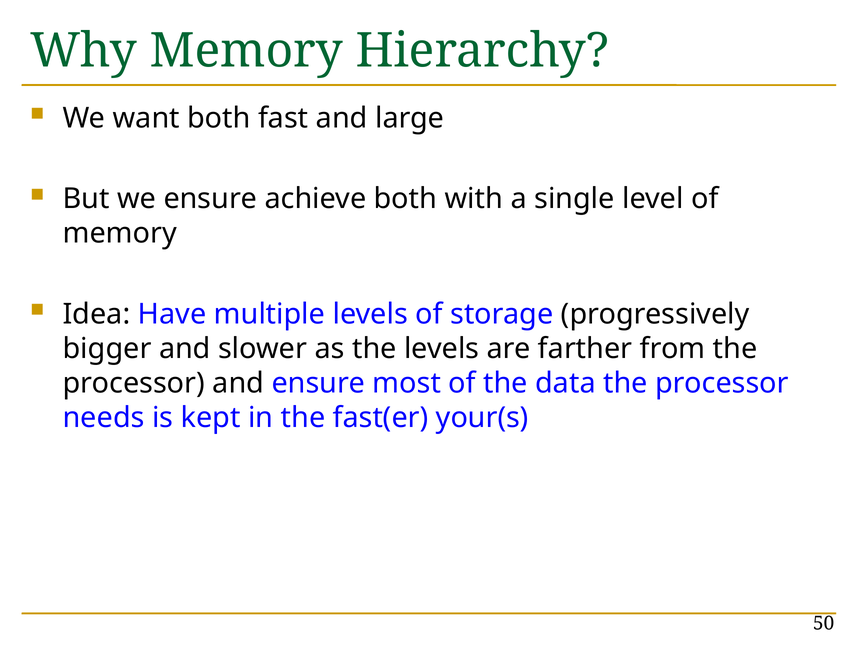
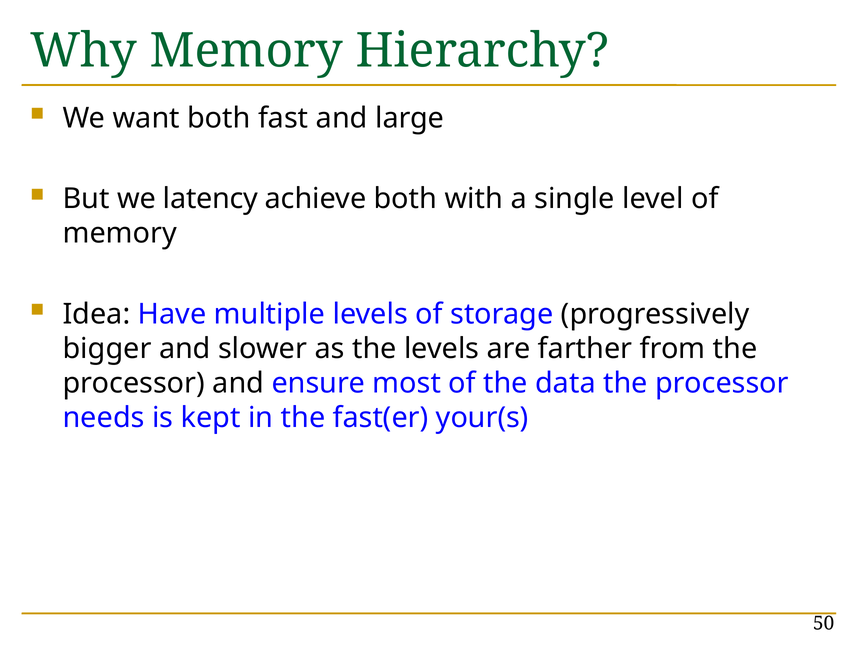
we ensure: ensure -> latency (210, 199)
